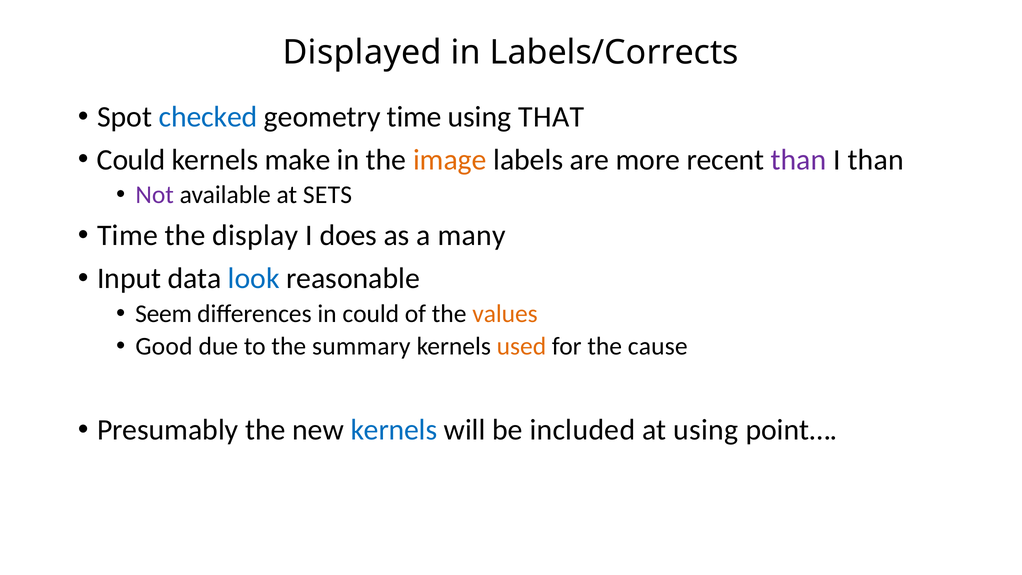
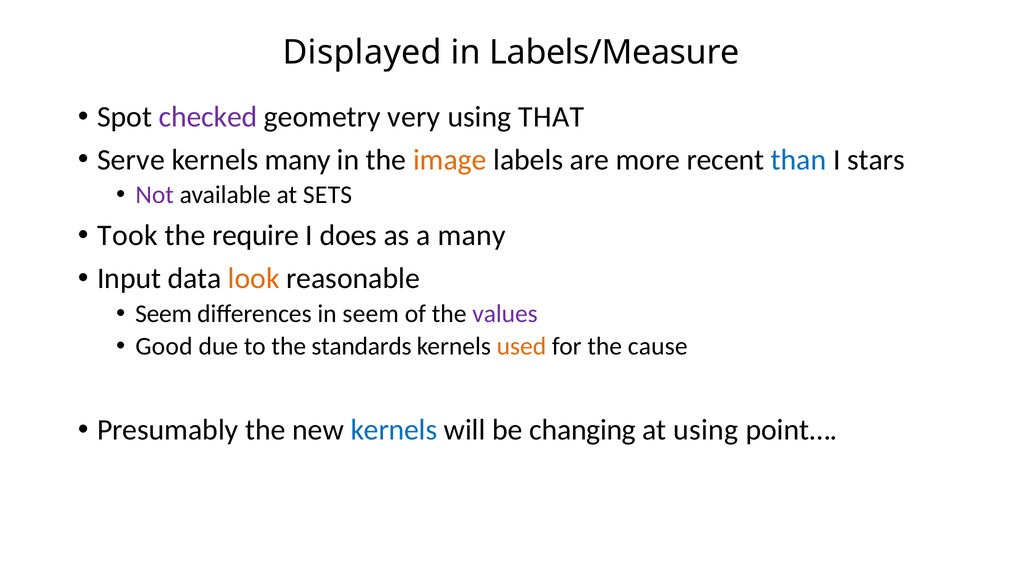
Labels/Corrects: Labels/Corrects -> Labels/Measure (614, 53)
checked colour: blue -> purple (208, 117)
geometry time: time -> very (414, 117)
Could: Could -> Serve (131, 160)
kernels make: make -> many (298, 160)
than colour: purple -> blue (799, 160)
I than: than -> stars (876, 160)
Time: Time -> Took (128, 235)
display: display -> require (256, 235)
look colour: blue -> orange (254, 278)
in could: could -> seem (371, 314)
values colour: orange -> purple (505, 314)
summary: summary -> standards (362, 346)
included: included -> changing (583, 430)
